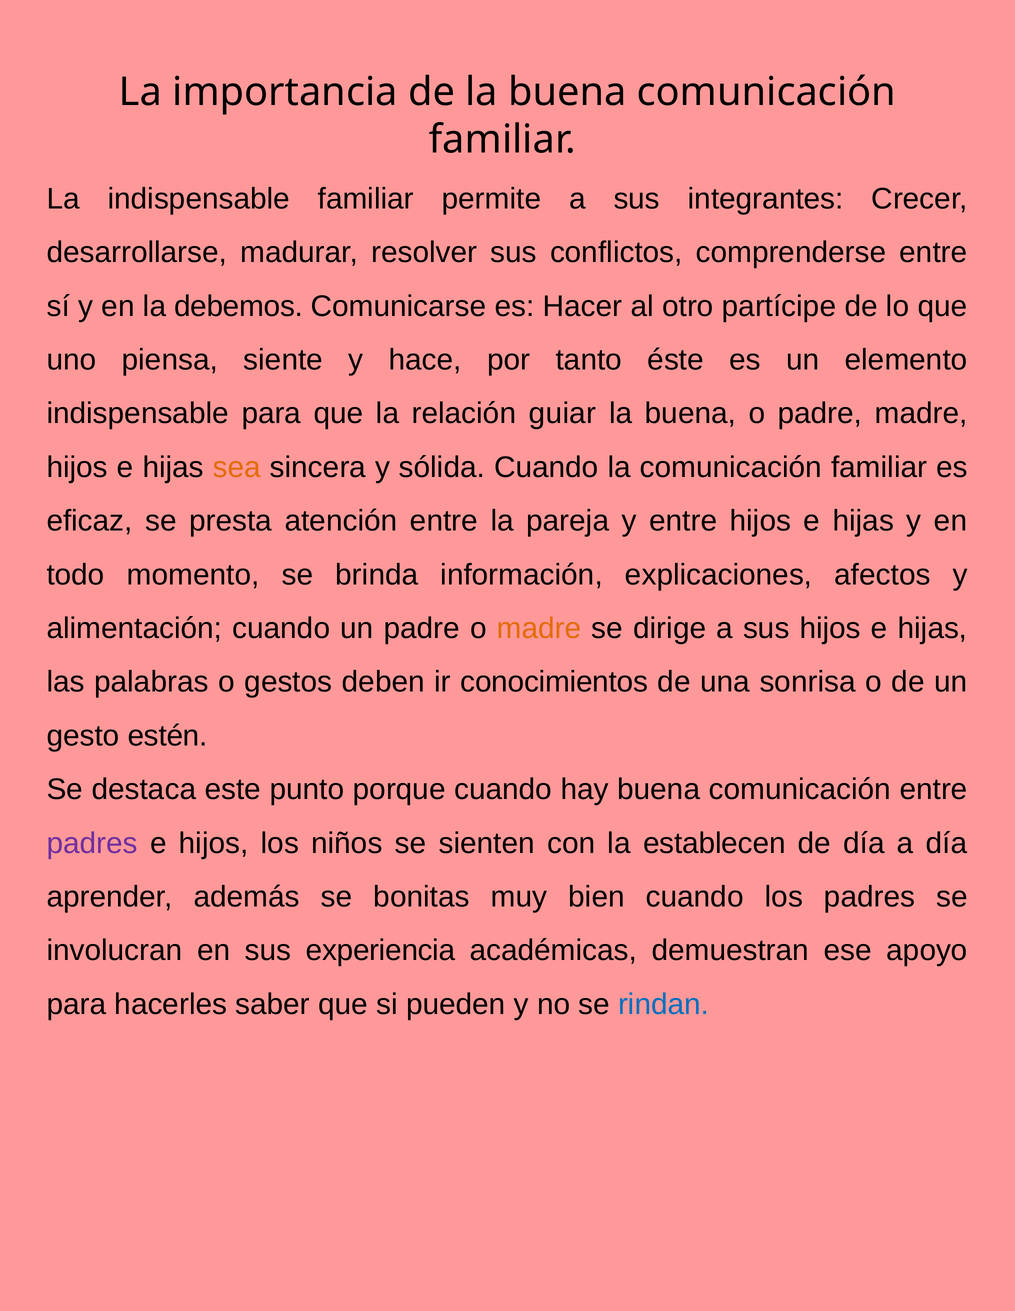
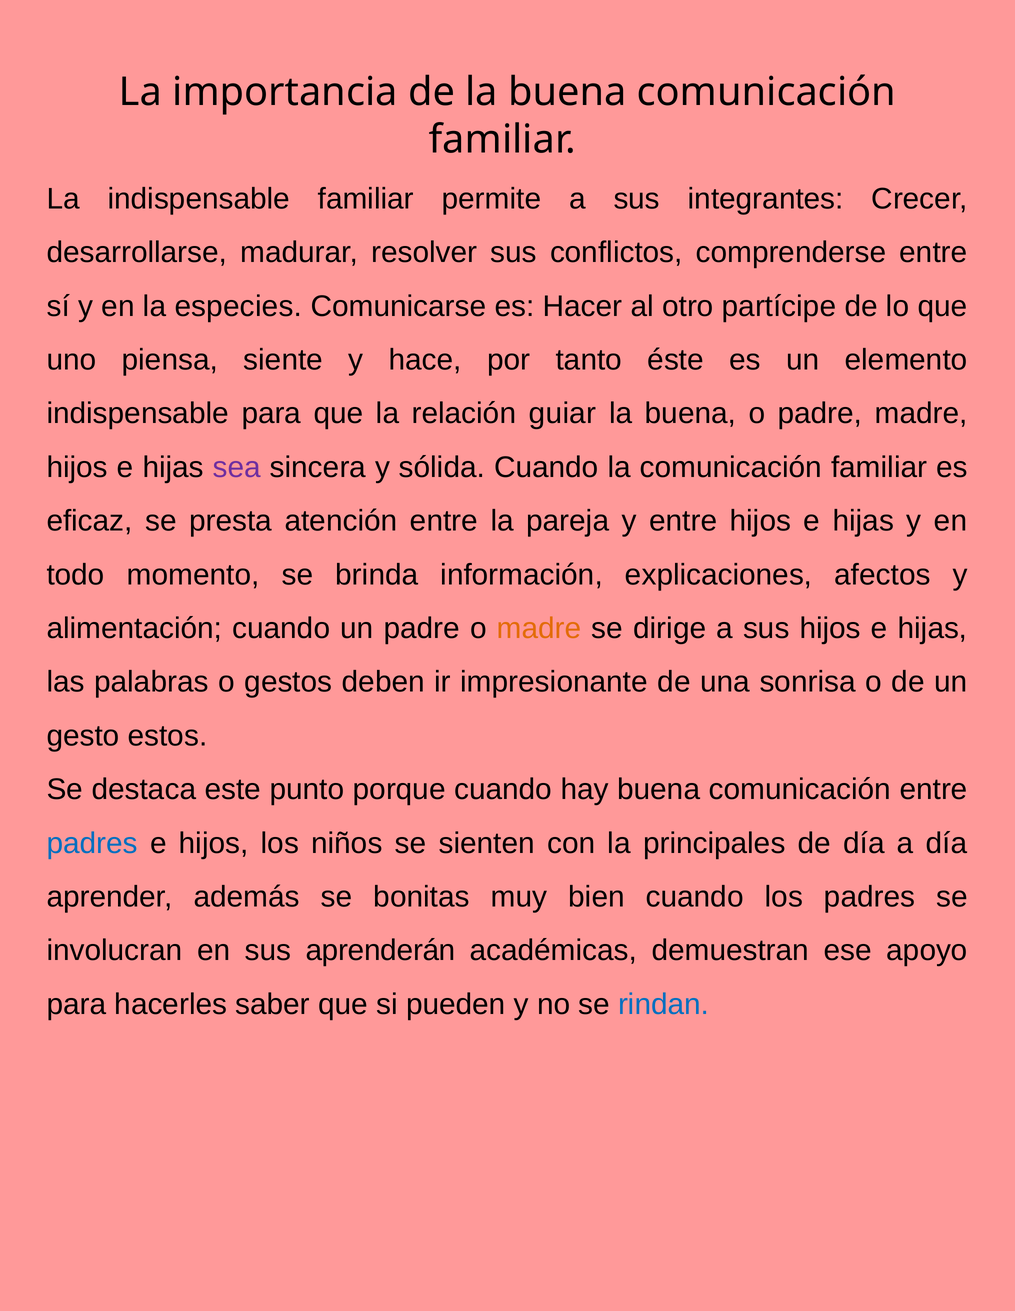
debemos: debemos -> especies (238, 306)
sea colour: orange -> purple (237, 467)
conocimientos: conocimientos -> impresionante (554, 682)
estén: estén -> estos (167, 736)
padres colour: purple -> blue (92, 843)
establecen: establecen -> principales (714, 843)
experiencia: experiencia -> aprenderán (381, 951)
